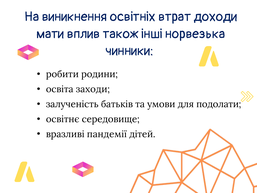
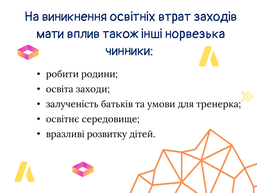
доходи: доходи -> заходів (216, 17)
подолати: подолати -> тренерка (219, 104)
пандемії: пандемії -> розвитку (107, 134)
